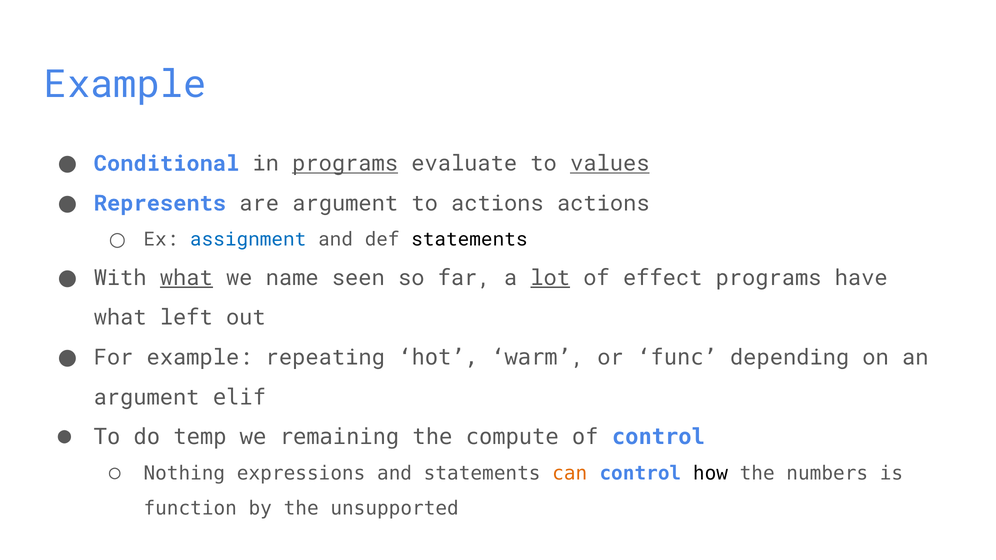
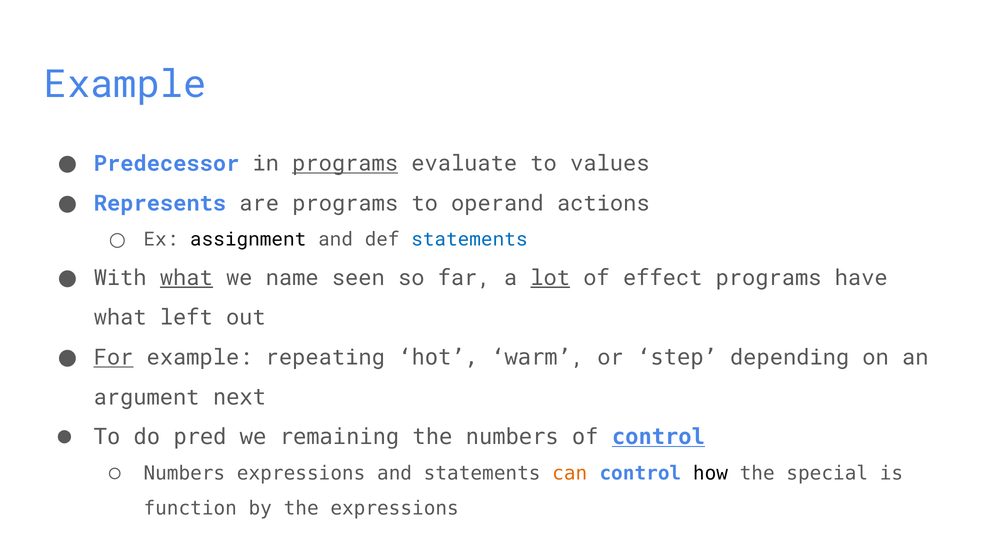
Conditional: Conditional -> Predecessor (167, 164)
values underline: present -> none (610, 164)
are argument: argument -> programs (345, 203)
to actions: actions -> operand (497, 203)
assignment colour: blue -> black (248, 240)
statements colour: black -> blue (469, 240)
For underline: none -> present (114, 358)
func: func -> step (677, 358)
elif: elif -> next (240, 397)
temp: temp -> pred (200, 437)
the compute: compute -> numbers (512, 437)
control underline: none -> present (658, 437)
Nothing: Nothing -> Numbers (184, 474)
numbers: numbers -> special (827, 474)
the unsupported: unsupported -> expressions (395, 508)
